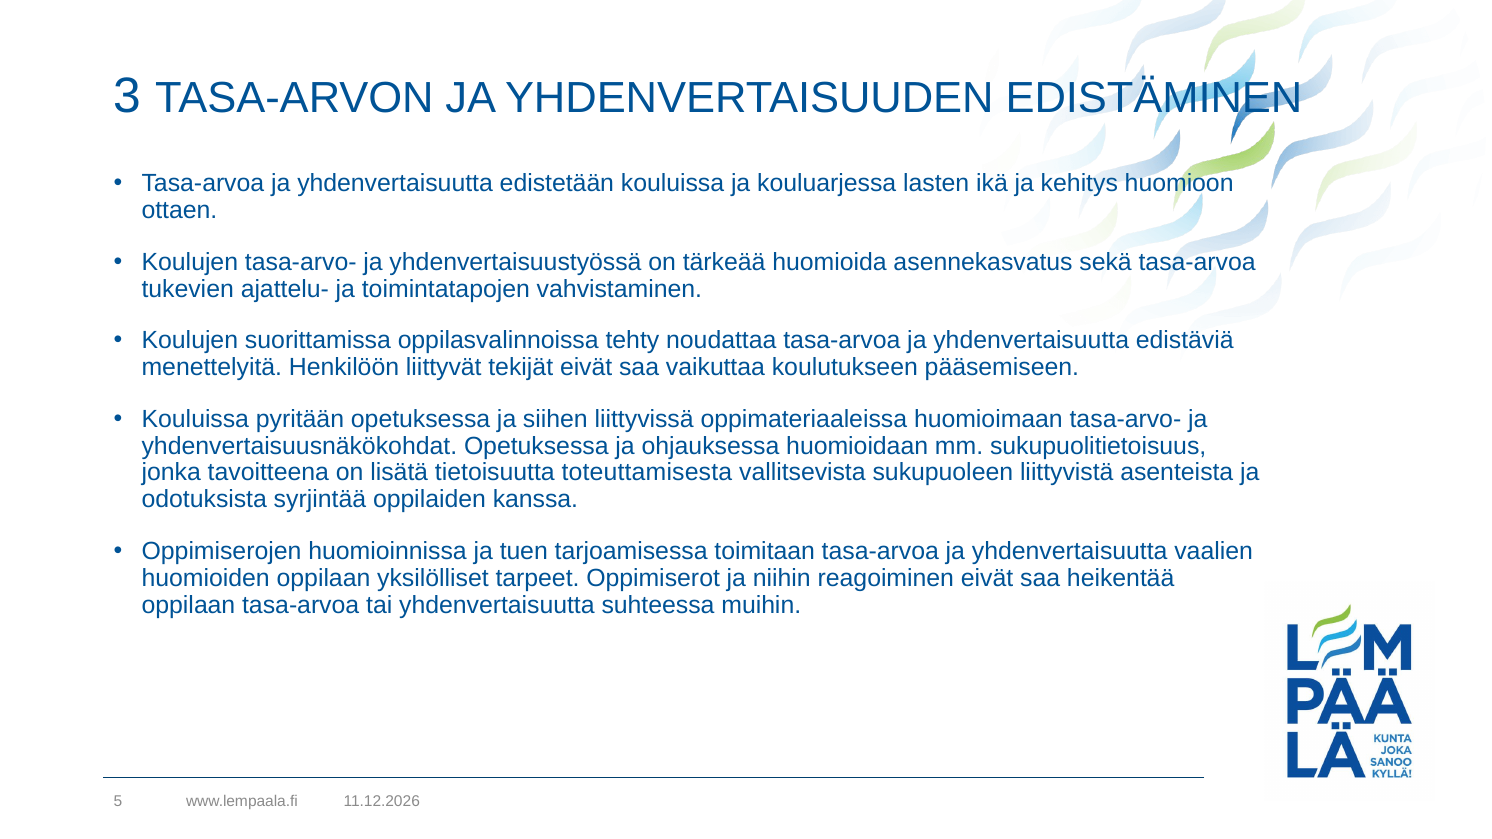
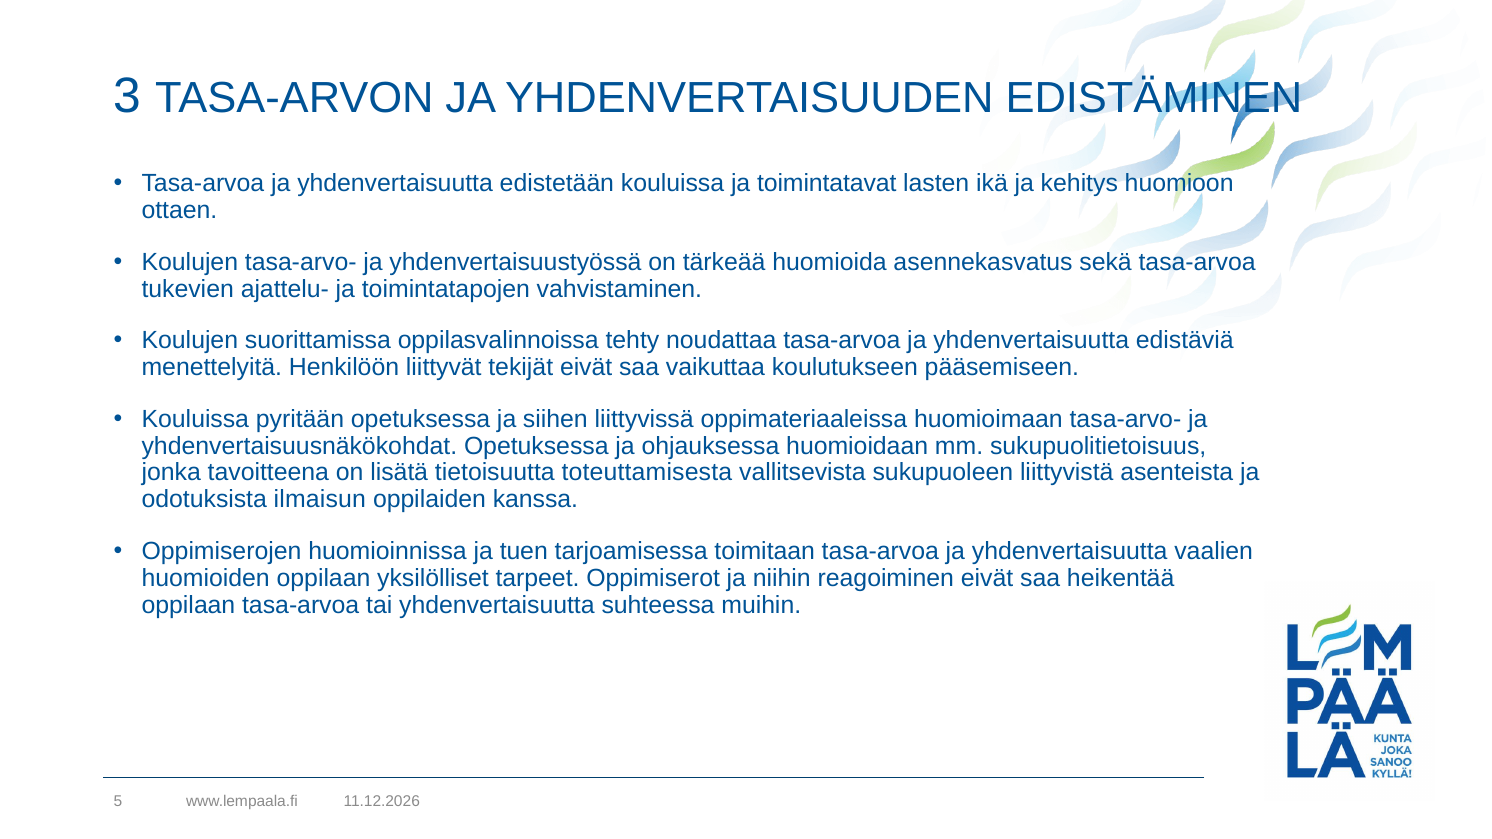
kouluarjessa: kouluarjessa -> toimintatavat (827, 184)
syrjintää: syrjintää -> ilmaisun (320, 500)
